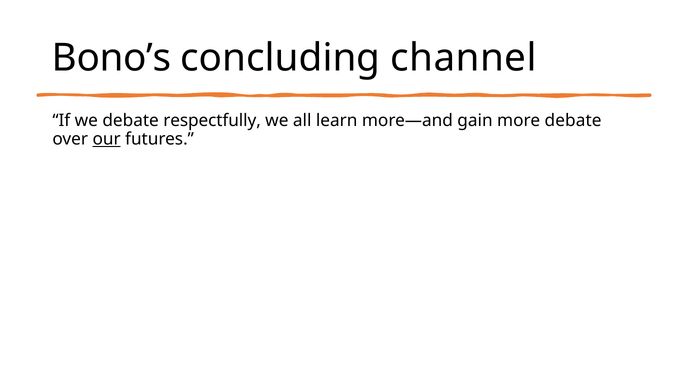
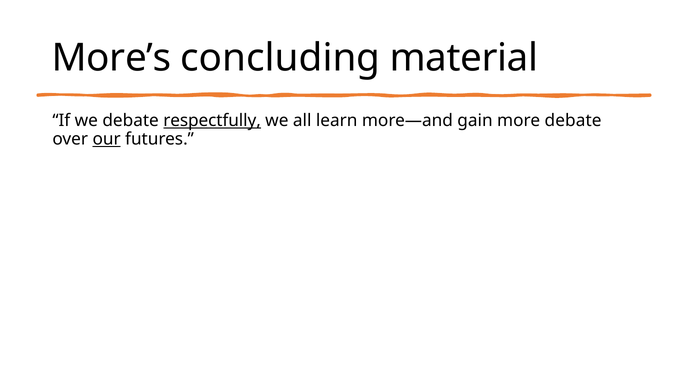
Bono’s: Bono’s -> More’s (112, 58)
channel: channel -> material (464, 58)
respectfully underline: none -> present (212, 121)
